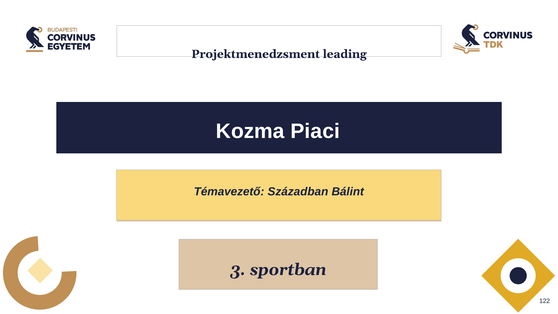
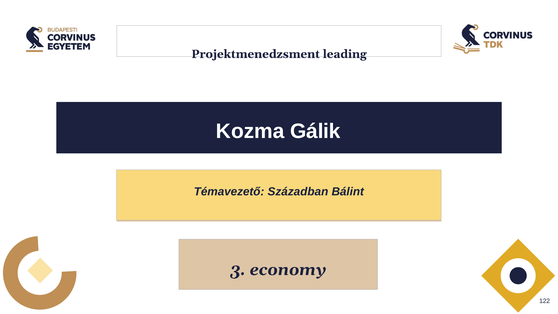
Piaci: Piaci -> Gálik (315, 131)
sportban: sportban -> economy (288, 270)
